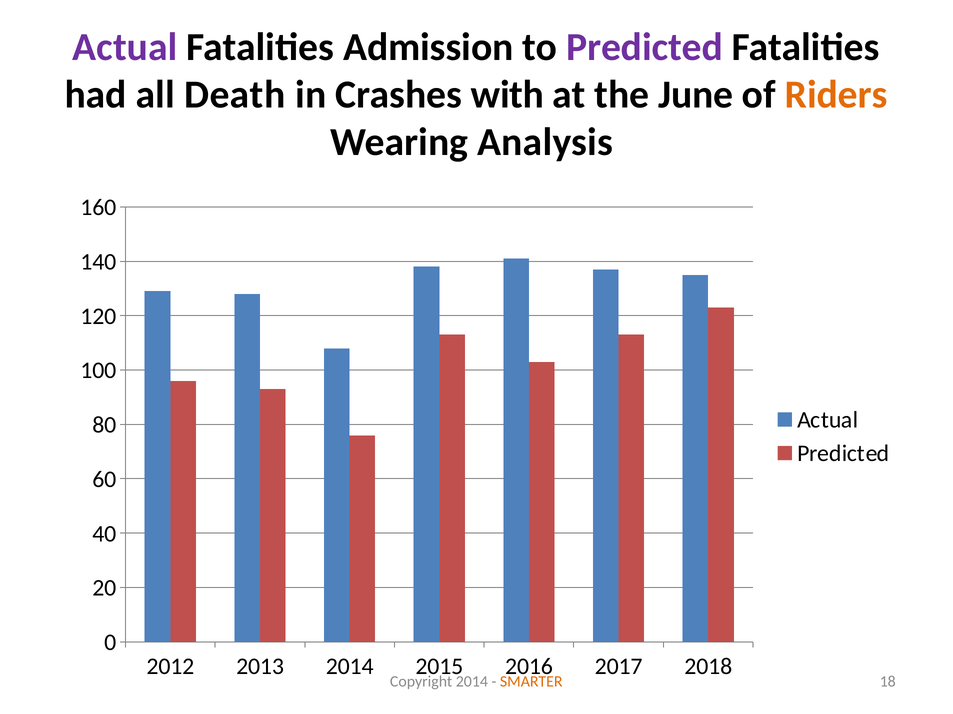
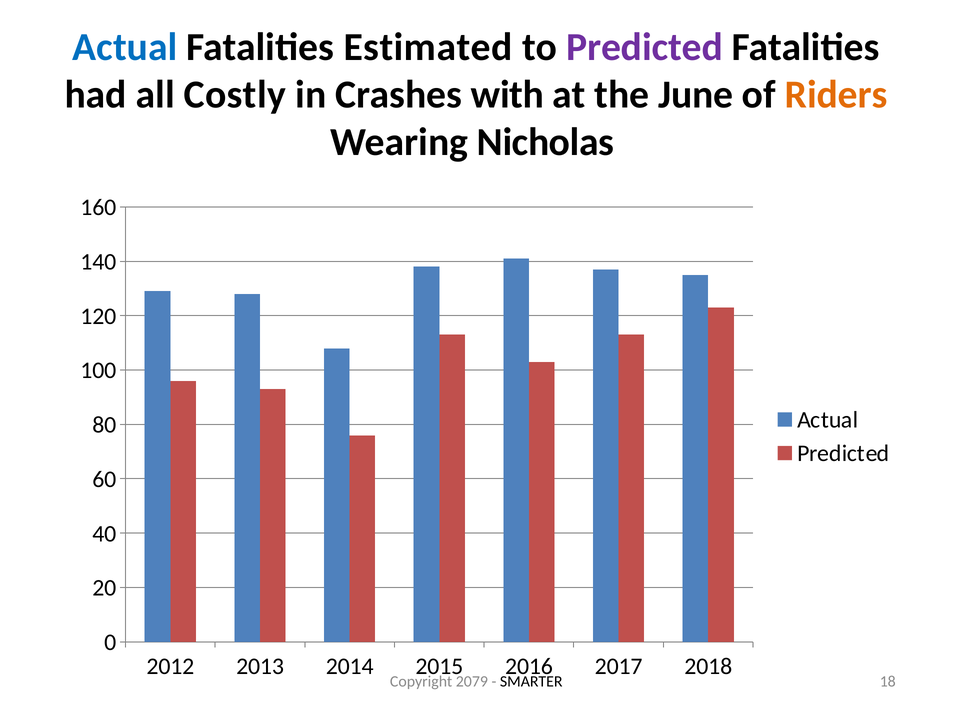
Actual colour: purple -> blue (125, 47)
Admission: Admission -> Estimated (428, 47)
Death: Death -> Costly (235, 95)
Analysis: Analysis -> Nicholas (545, 142)
Copyright 2014: 2014 -> 2079 (472, 682)
SMARTER colour: orange -> black (531, 682)
